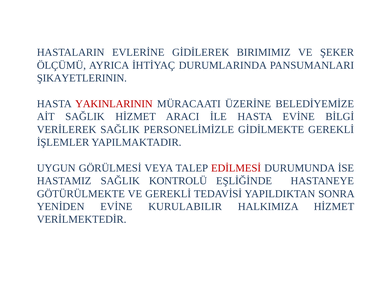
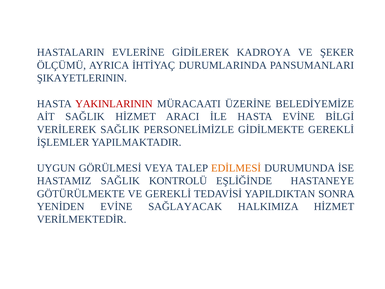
BIRIMIMIZ: BIRIMIMIZ -> KADROYA (264, 52)
EDİLMESİ colour: red -> orange (236, 168)
KURULABILIR: KURULABILIR -> SAĞLAYACAK (185, 206)
